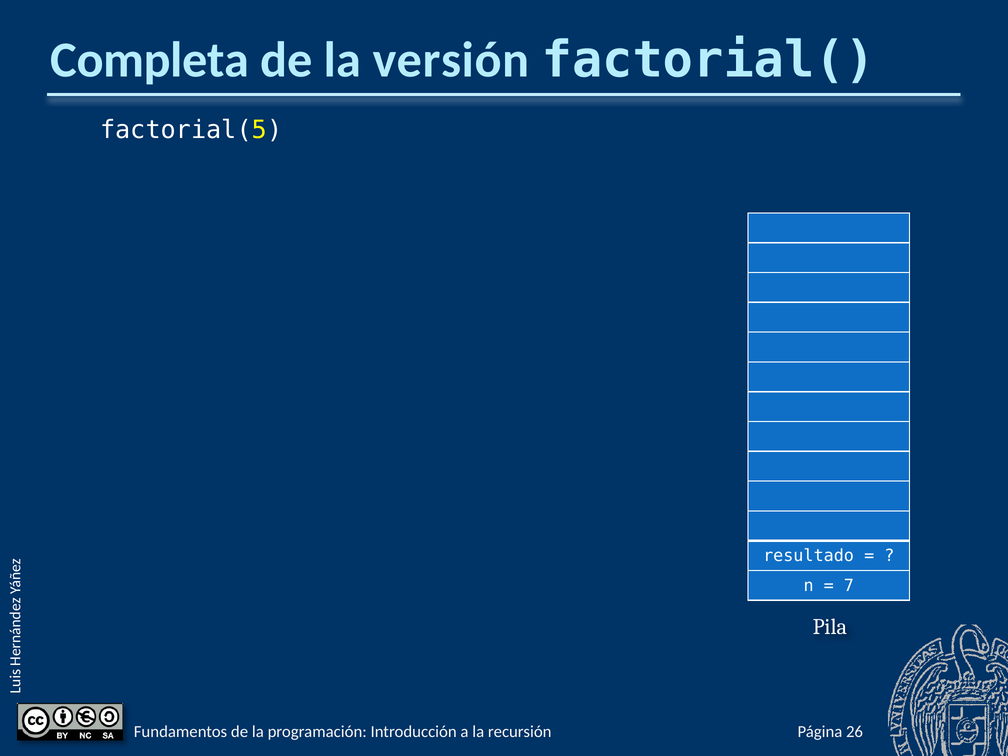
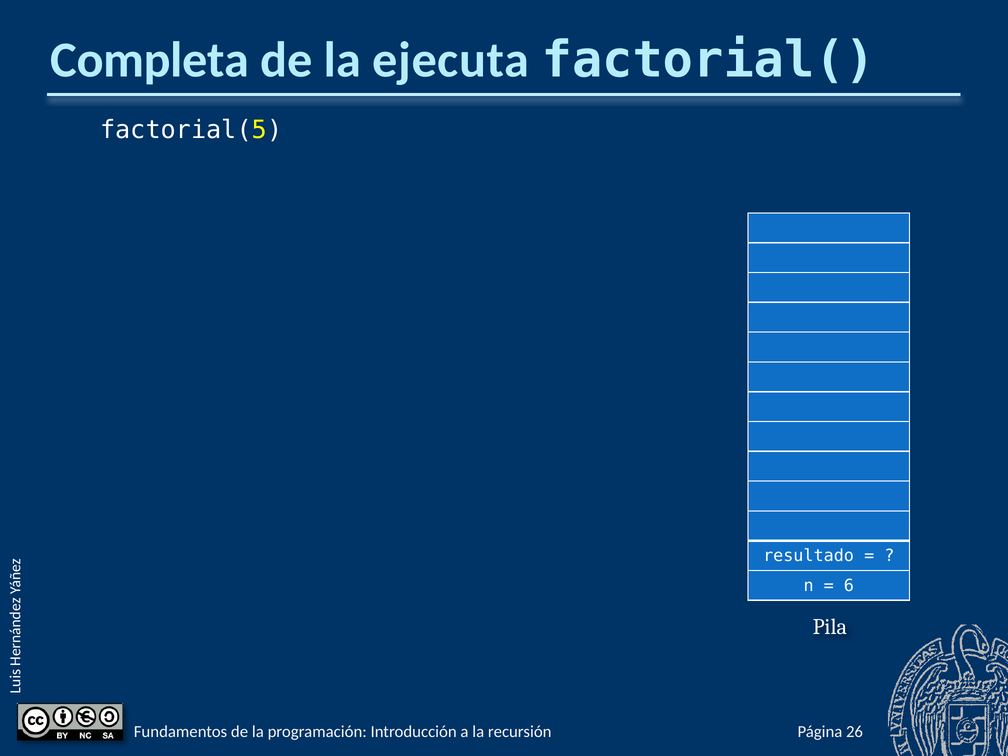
versión: versión -> ejecuta (451, 60)
7: 7 -> 6 (849, 586)
